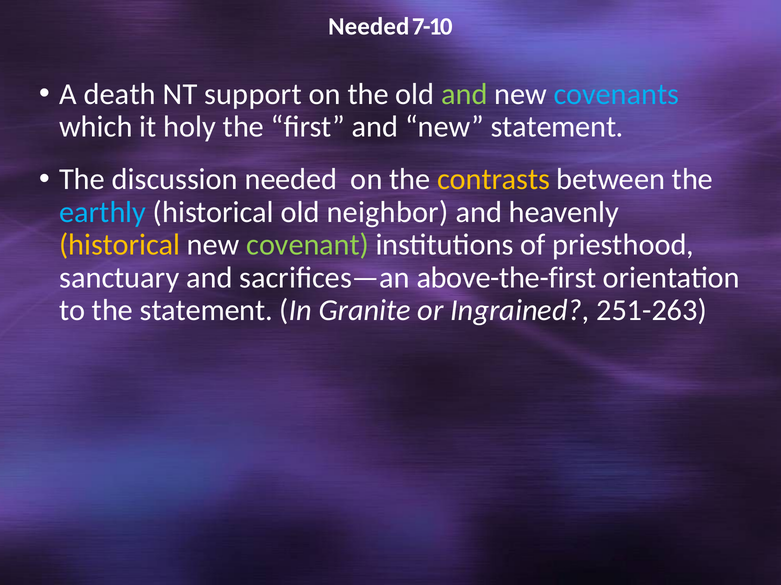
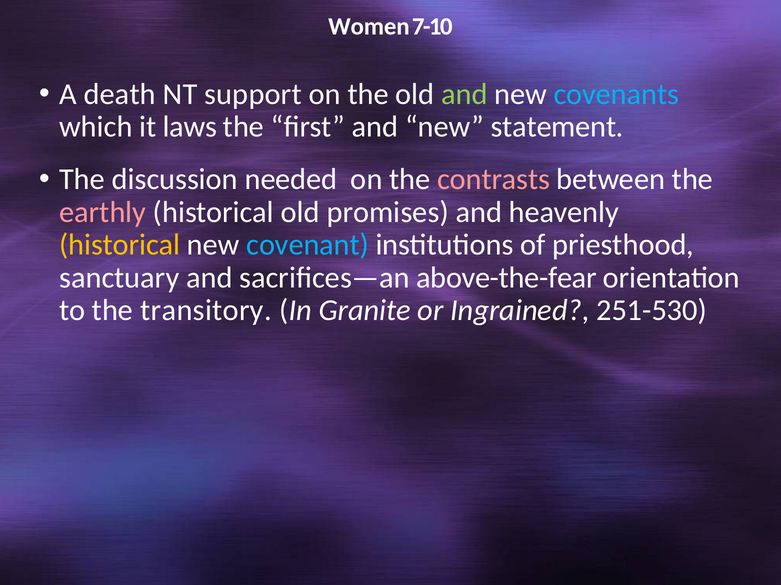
Needed: Needed -> Women (369, 26)
holy: holy -> laws (190, 127)
contrasts colour: yellow -> pink (494, 180)
earthly colour: light blue -> pink (103, 212)
neighbor: neighbor -> promises (388, 212)
covenant colour: light green -> light blue (308, 245)
above-the-first: above-the-first -> above-the-fear (506, 278)
the statement: statement -> transitory (206, 311)
251-263: 251-263 -> 251-530 (652, 311)
